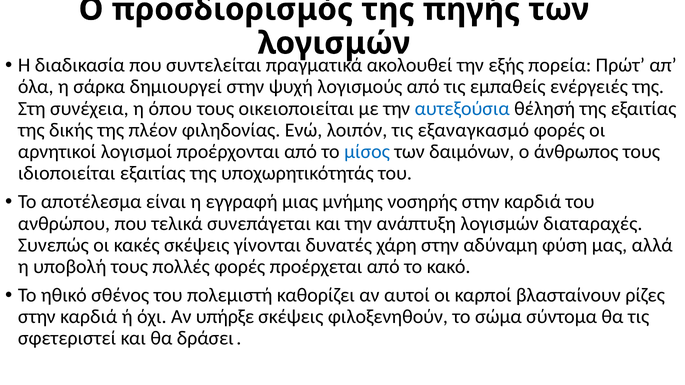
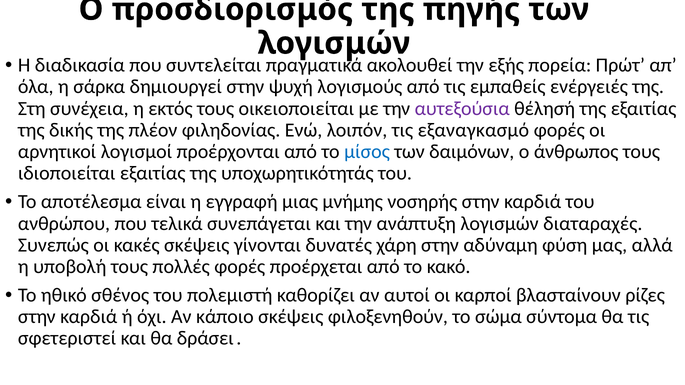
όπου: όπου -> εκτός (170, 109)
αυτεξούσια colour: blue -> purple (462, 109)
υπήρξε: υπήρξε -> κάποιο (225, 317)
